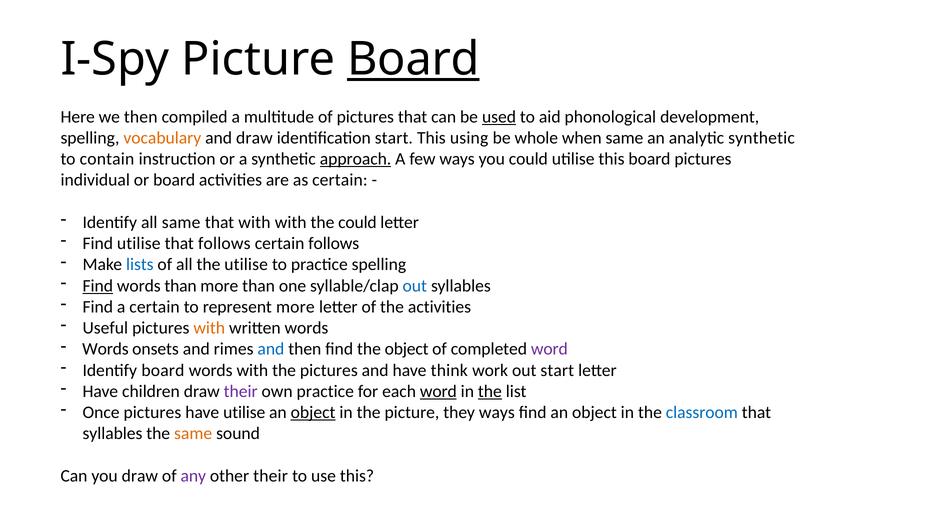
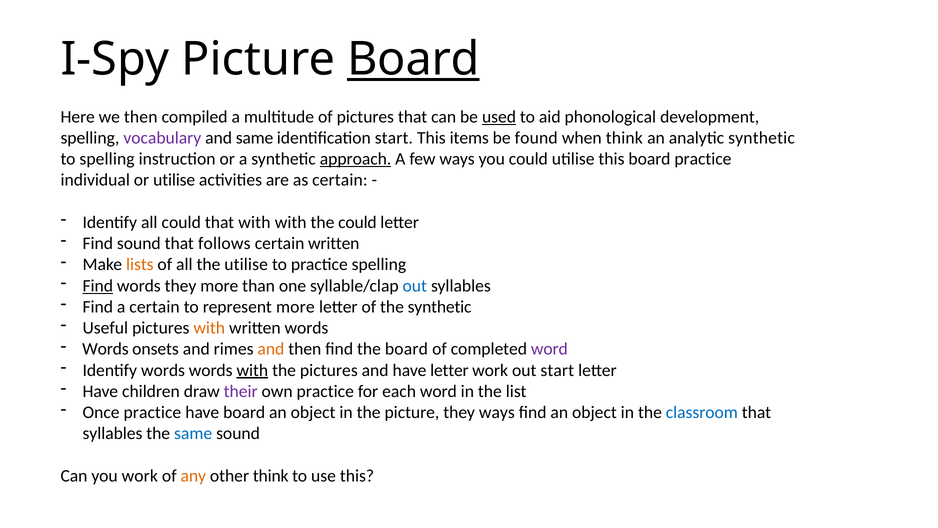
vocabulary colour: orange -> purple (162, 138)
and draw: draw -> same (255, 138)
using: using -> items (469, 138)
whole: whole -> found (536, 138)
when same: same -> think (624, 138)
to contain: contain -> spelling (107, 159)
board pictures: pictures -> practice (703, 159)
or board: board -> utilise (174, 180)
all same: same -> could (181, 222)
Find utilise: utilise -> sound (139, 243)
certain follows: follows -> written (334, 243)
lists colour: blue -> orange (140, 264)
words than: than -> they (181, 286)
the activities: activities -> synthetic (440, 307)
and colour: blue -> orange (271, 349)
the object: object -> board (406, 349)
Identify board: board -> words (163, 370)
with underline: none -> present (252, 370)
have think: think -> letter (449, 370)
word underline: present -> none (438, 391)
the underline: present -> none (490, 391)
Once pictures: pictures -> practice (152, 412)
have utilise: utilise -> board (244, 412)
object underline: present -> none (313, 412)
same colour: orange -> blue (193, 433)
you draw: draw -> work (140, 475)
any colour: purple -> orange (193, 475)
other their: their -> think (271, 475)
